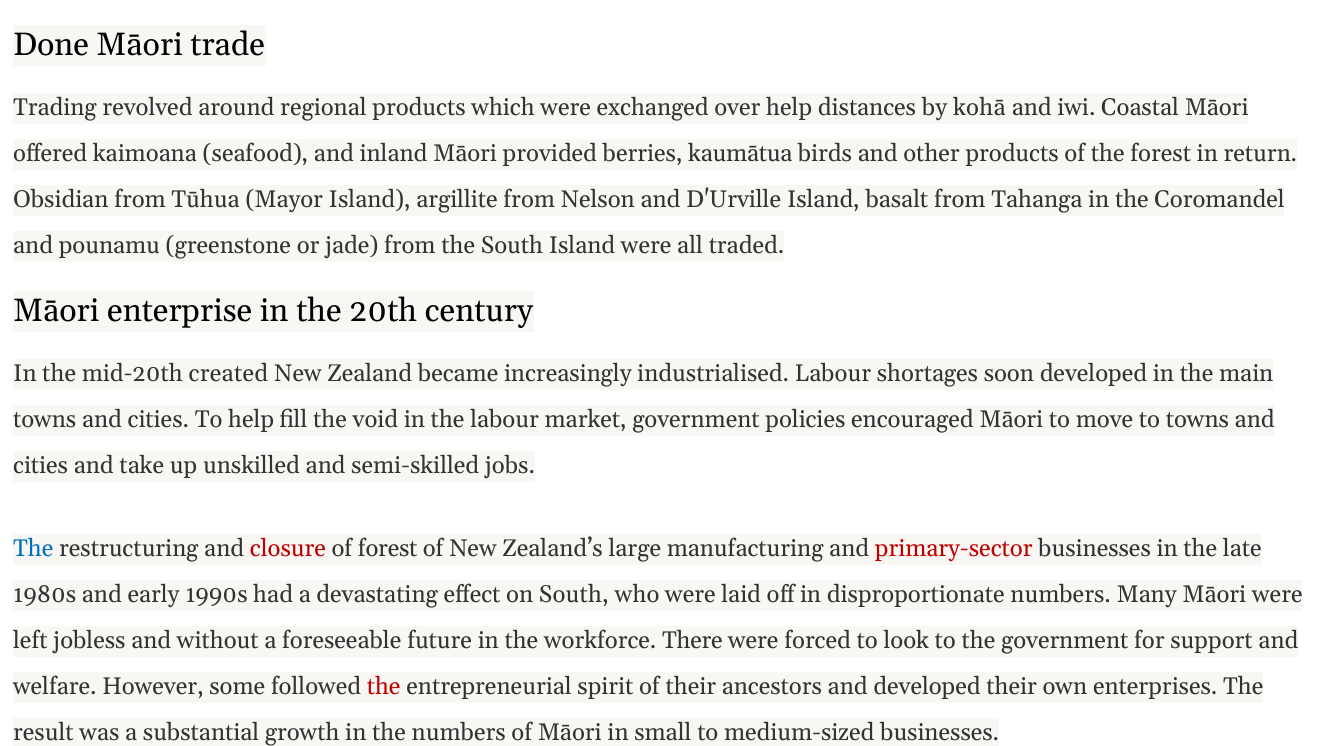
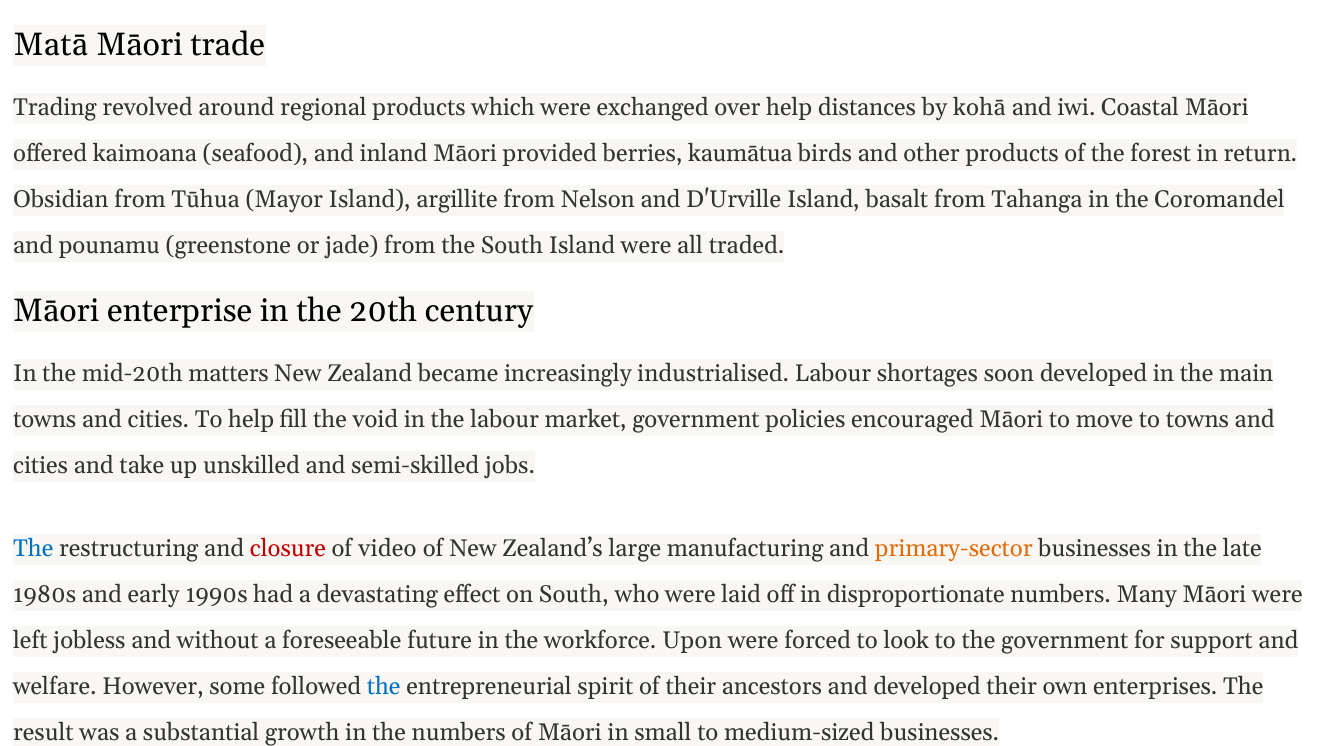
Done: Done -> Matā (51, 44)
created: created -> matters (229, 374)
of forest: forest -> video (387, 549)
primary-sector colour: red -> orange (954, 549)
There: There -> Upon (692, 641)
the colour: red -> blue (384, 687)
